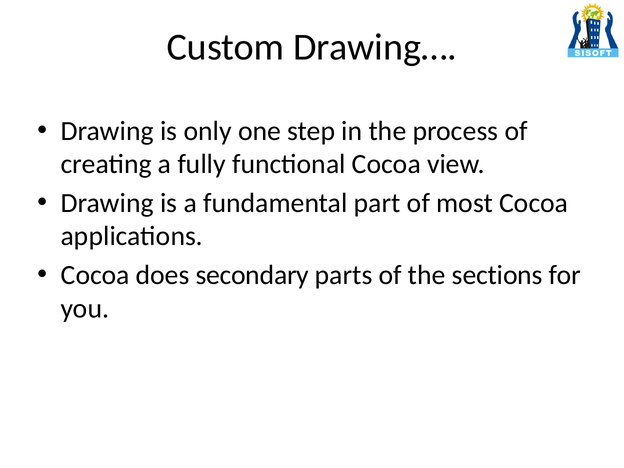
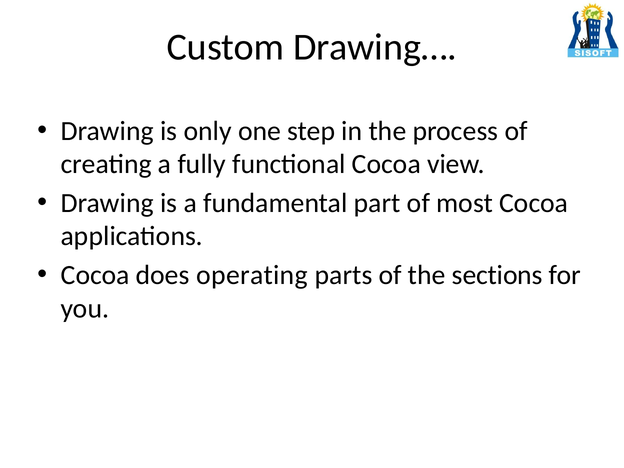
secondary: secondary -> operating (252, 275)
